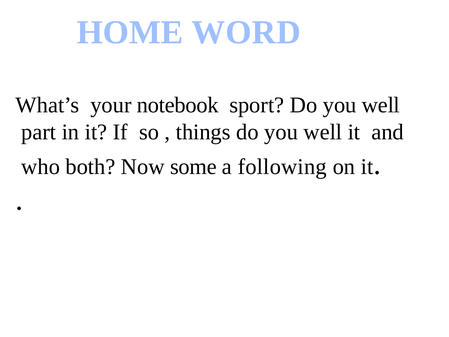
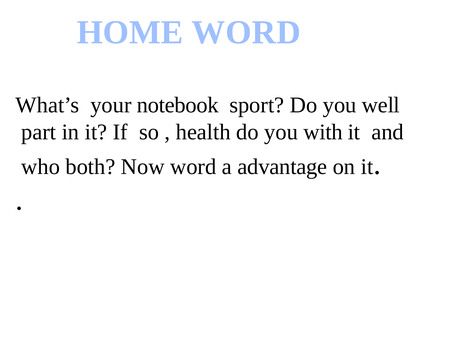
things: things -> health (203, 132)
well: well -> with (323, 132)
Now some: some -> word (193, 166)
following: following -> advantage (282, 166)
